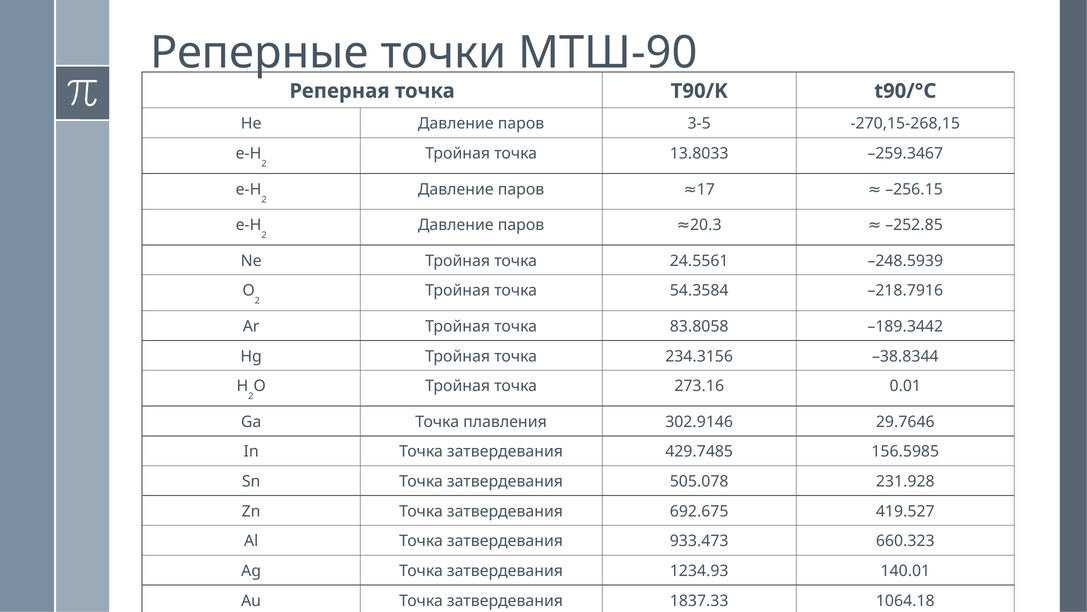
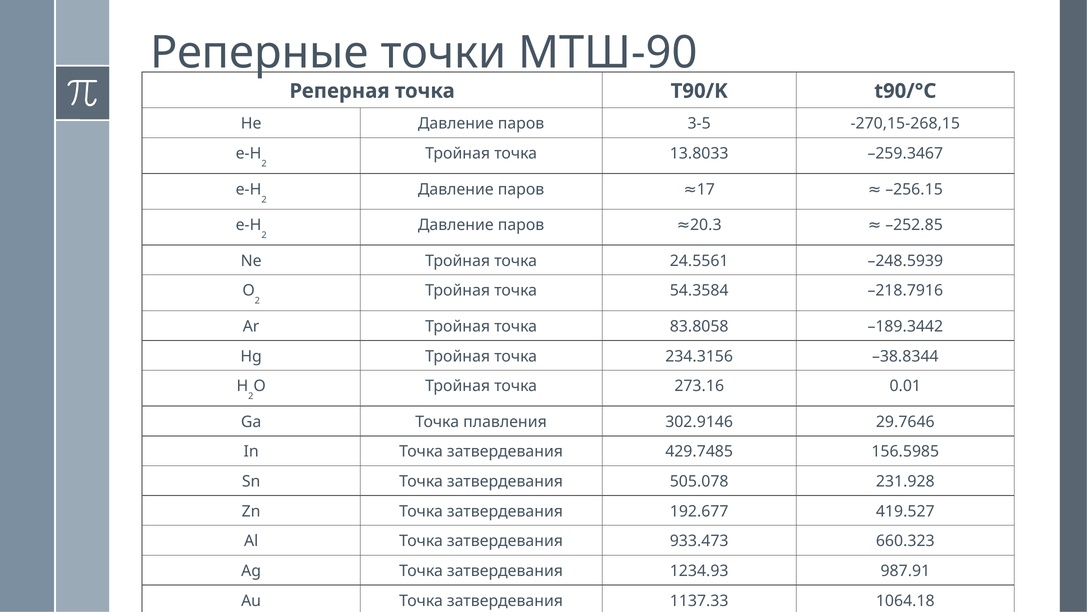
692.675: 692.675 -> 192.677 (699, 511)
140.01: 140.01 -> 987.91 (905, 571)
1837.33: 1837.33 -> 1137.33 (699, 600)
